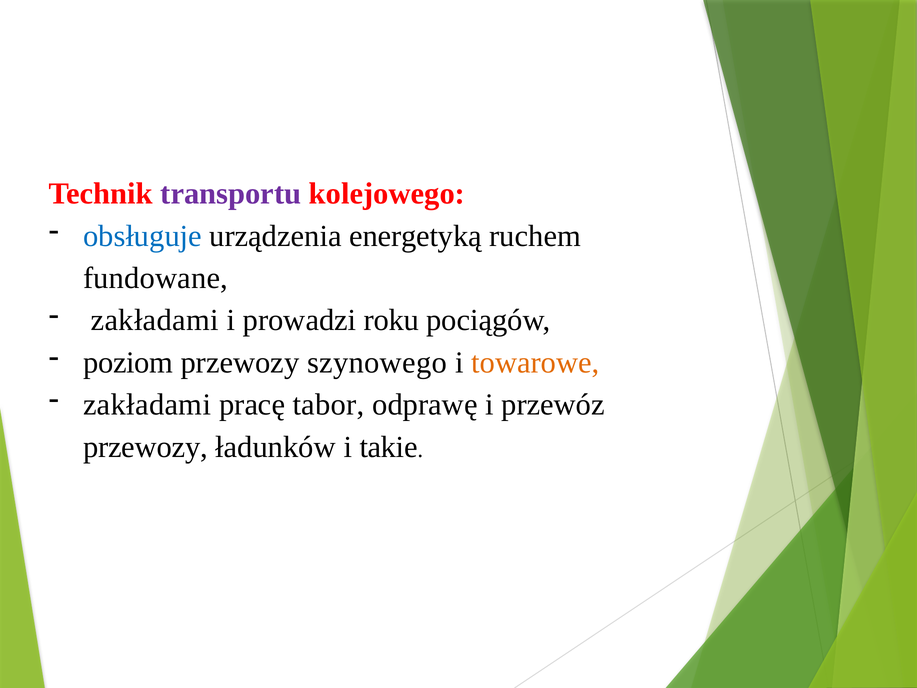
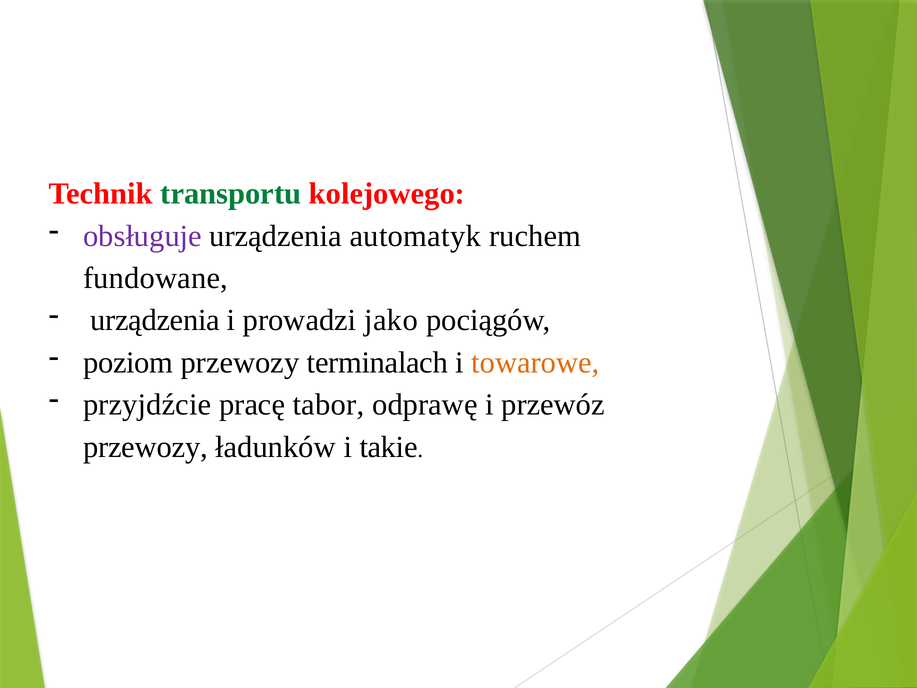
transportu colour: purple -> green (231, 194)
obsługuje colour: blue -> purple (142, 236)
energetyką: energetyką -> automatyk (415, 236)
zakładami: zakładami -> urządzenia (155, 320)
roku: roku -> jako (391, 320)
szynowego: szynowego -> terminalach (377, 362)
zakładami: zakładami -> przyjdźcie (147, 405)
